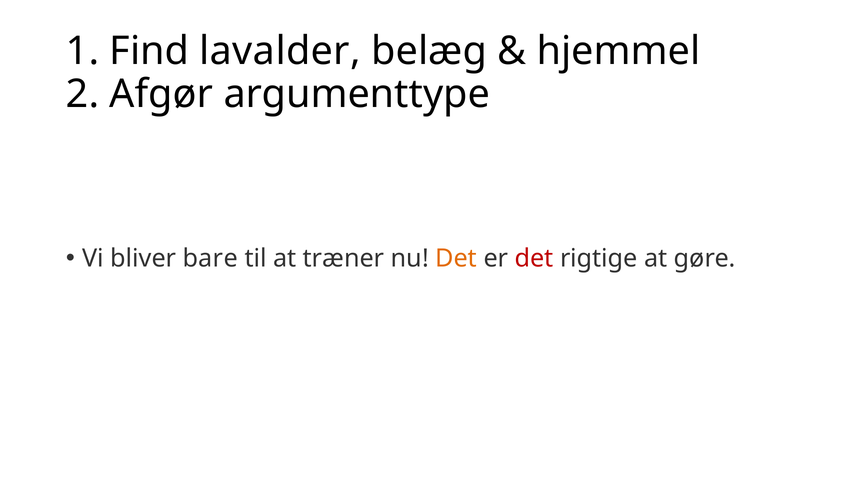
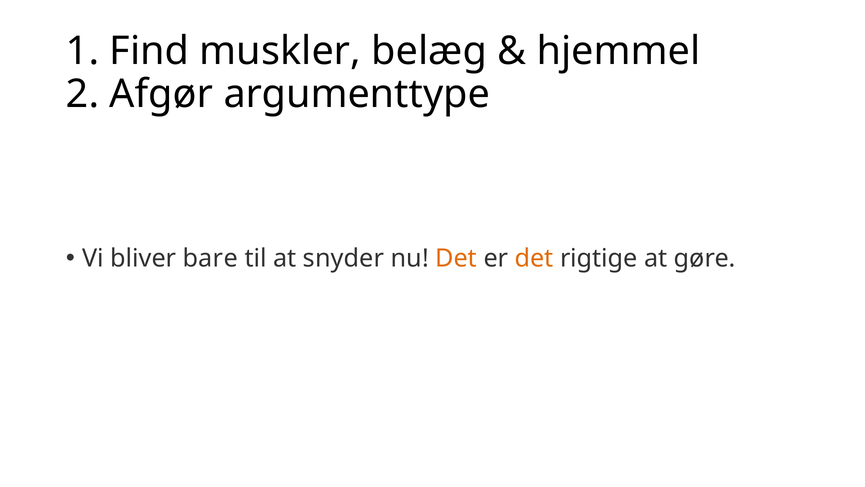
lavalder: lavalder -> muskler (280, 51)
træner: træner -> snyder (344, 258)
det colour: red -> orange (534, 258)
